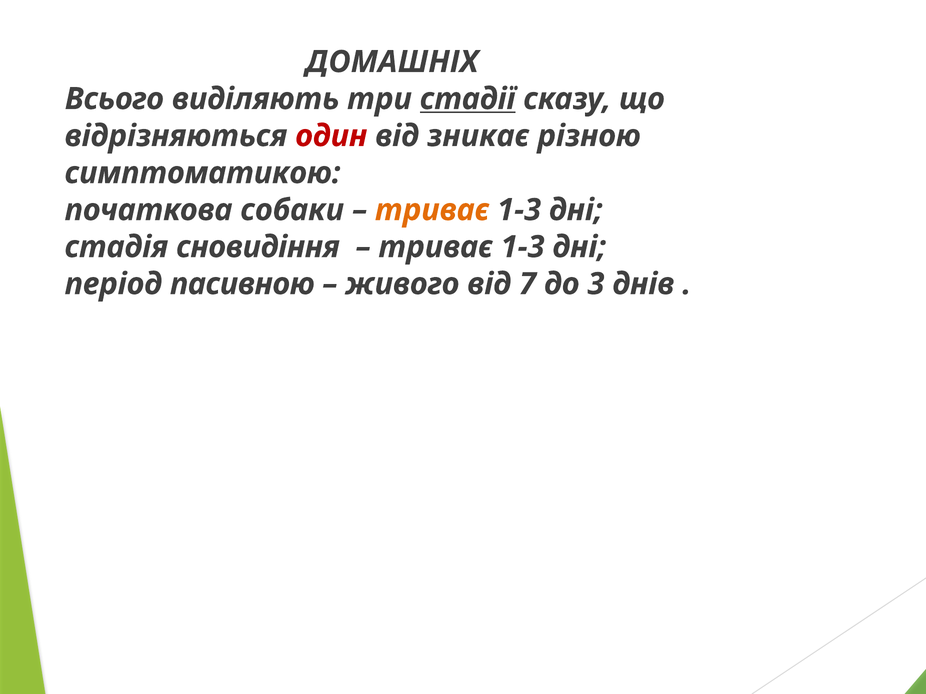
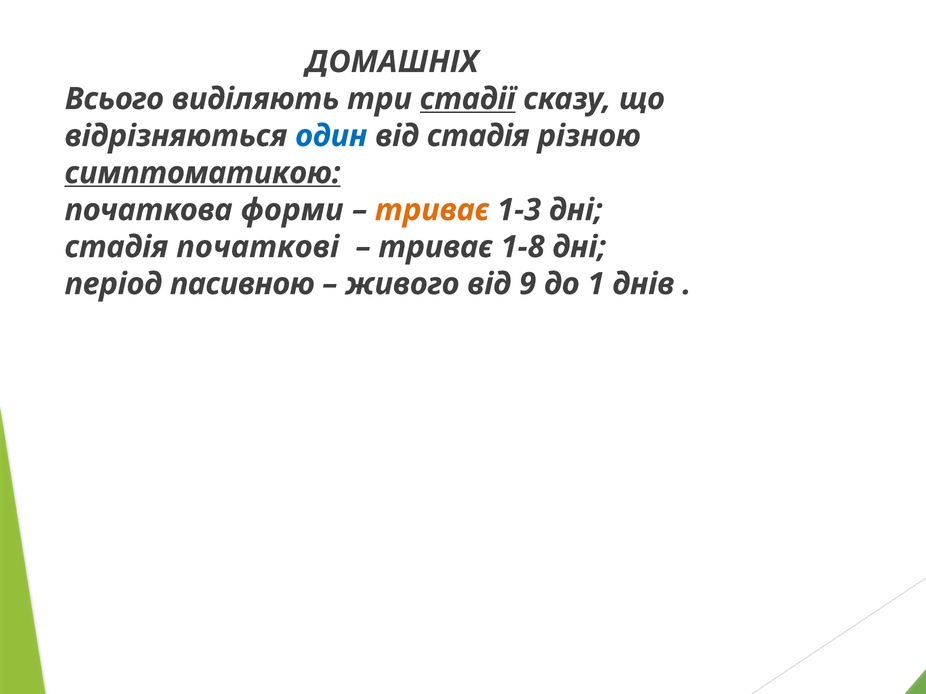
один colour: red -> blue (331, 136)
від зникає: зникає -> стадія (478, 136)
симптоматикою underline: none -> present (203, 173)
собаки: собаки -> форми (292, 210)
сновидіння: сновидіння -> початкові (258, 247)
1-3: 1-3 -> 1-8 (523, 247)
7: 7 -> 9 (528, 284)
3: 3 -> 1 (596, 284)
